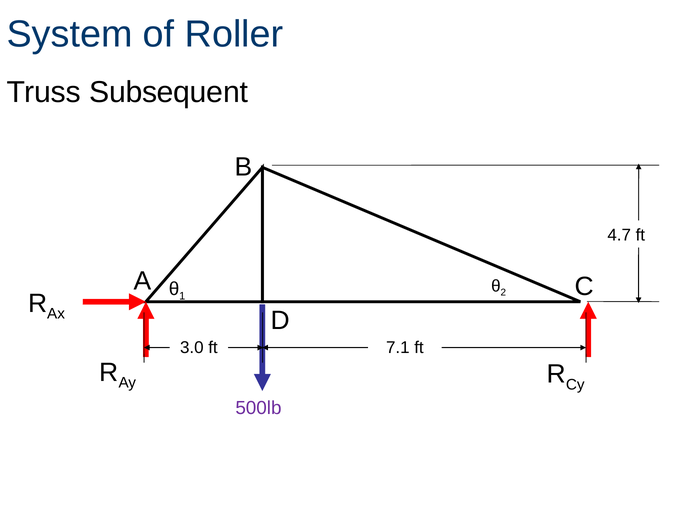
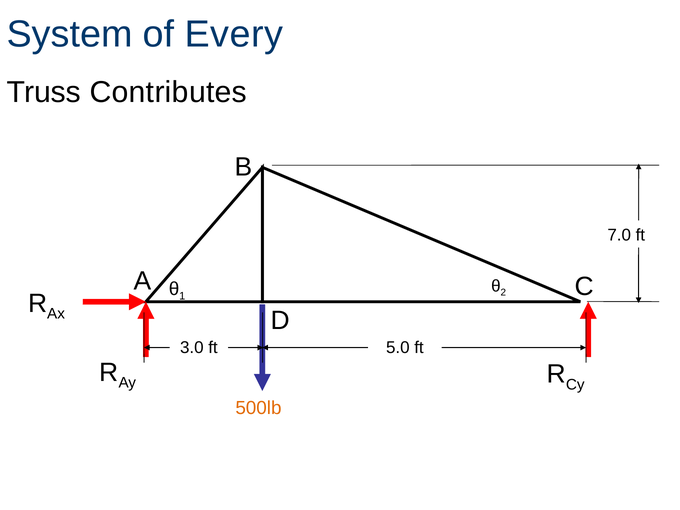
Roller: Roller -> Every (234, 34)
Subsequent: Subsequent -> Contributes (168, 92)
4.7: 4.7 -> 7.0 (619, 235)
7.1: 7.1 -> 5.0 (398, 347)
500lb colour: purple -> orange (258, 408)
